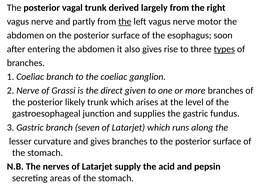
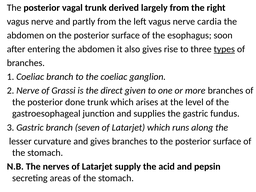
the underline: present -> none (125, 22)
motor: motor -> cardia (209, 22)
likely: likely -> done (75, 102)
